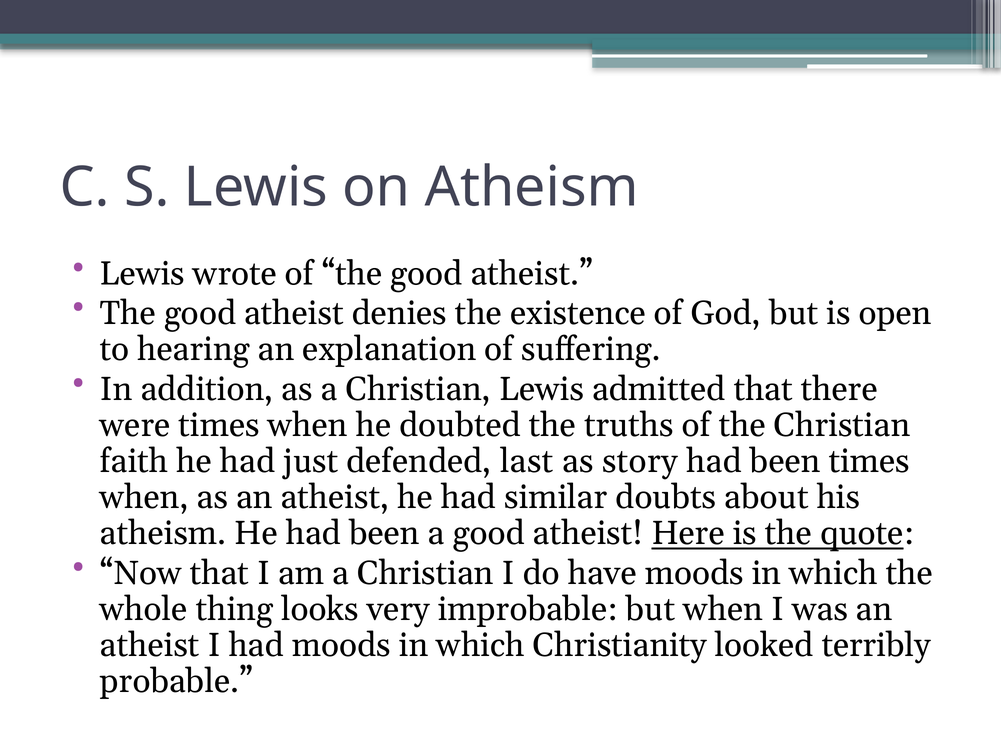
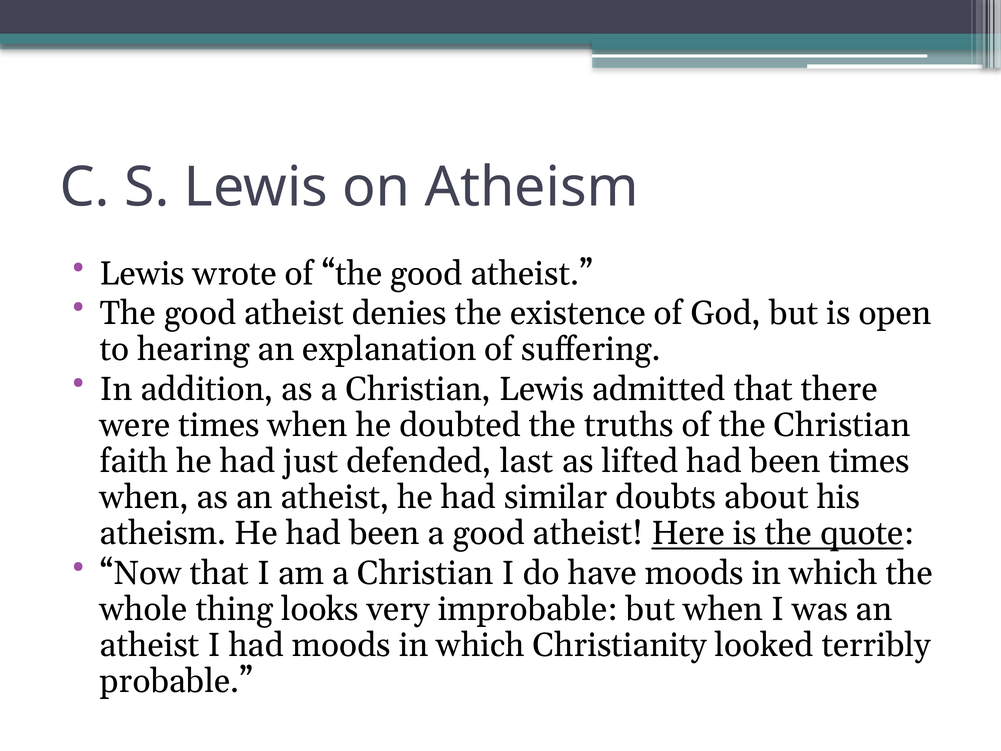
story: story -> lifted (640, 461)
